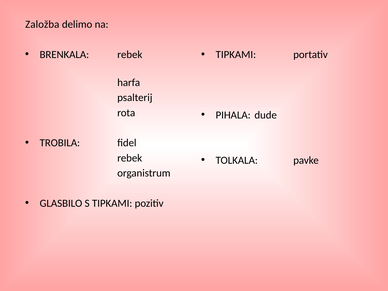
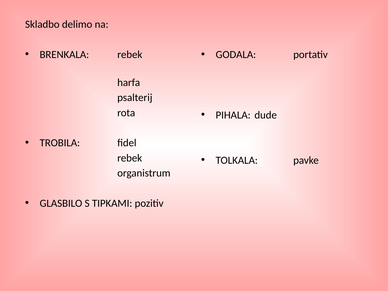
Založba: Založba -> Skladbo (42, 24)
TIPKAMI: TIPKAMI -> GODALA (236, 55)
